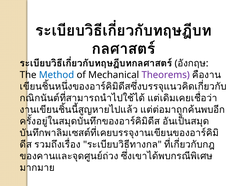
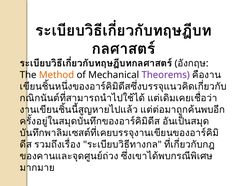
Method colour: blue -> orange (57, 75)
